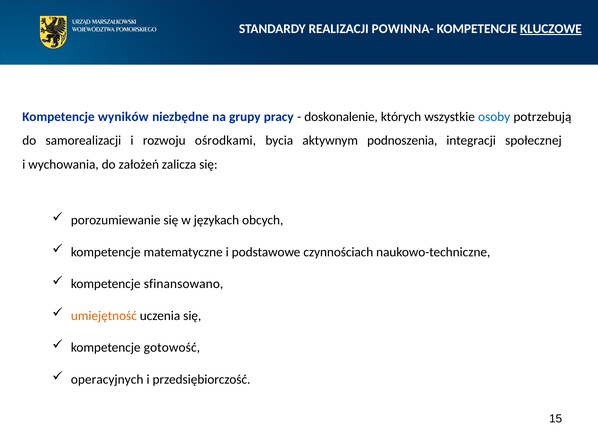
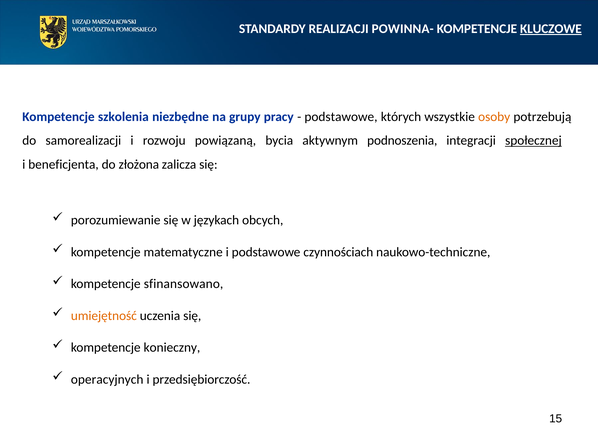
wyników: wyników -> szkolenia (123, 117)
doskonalenie: doskonalenie -> podstawowe (341, 117)
osoby colour: blue -> orange (494, 117)
ośrodkami: ośrodkami -> powiązaną (226, 141)
społecznej underline: none -> present (533, 141)
wychowania: wychowania -> beneficjenta (63, 165)
założeń: założeń -> złożona (139, 165)
gotowość: gotowość -> konieczny (172, 348)
